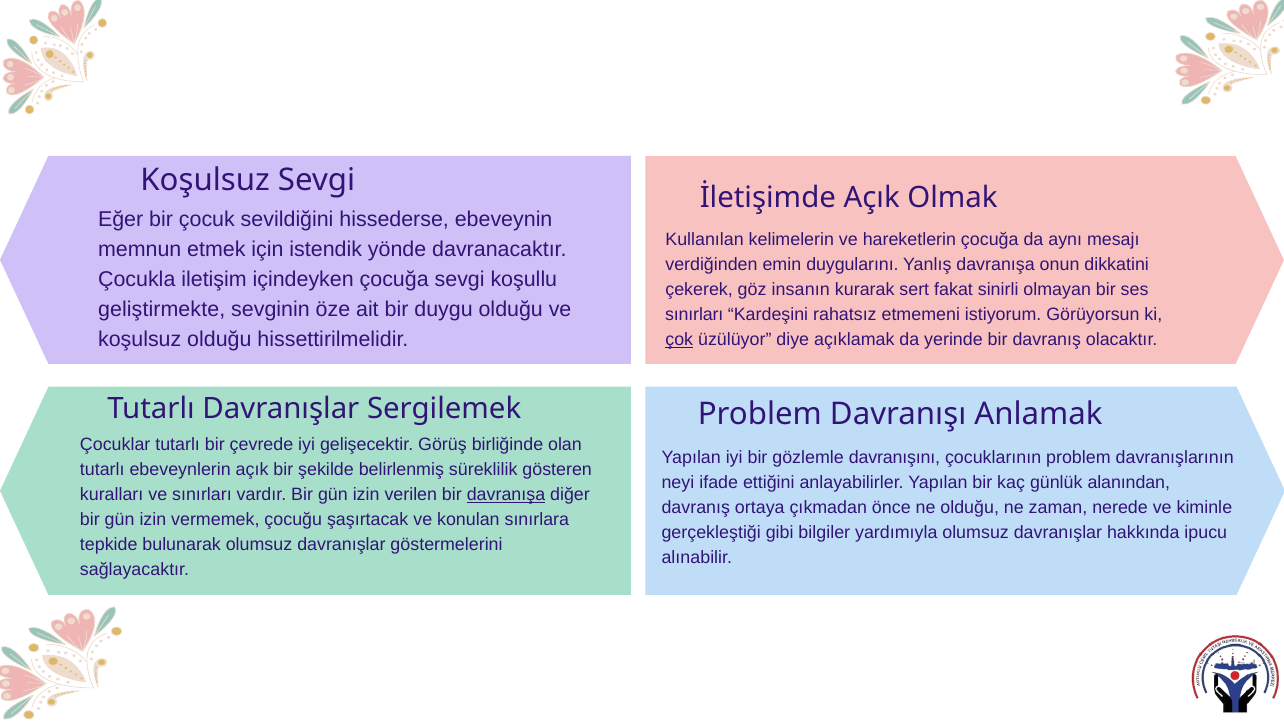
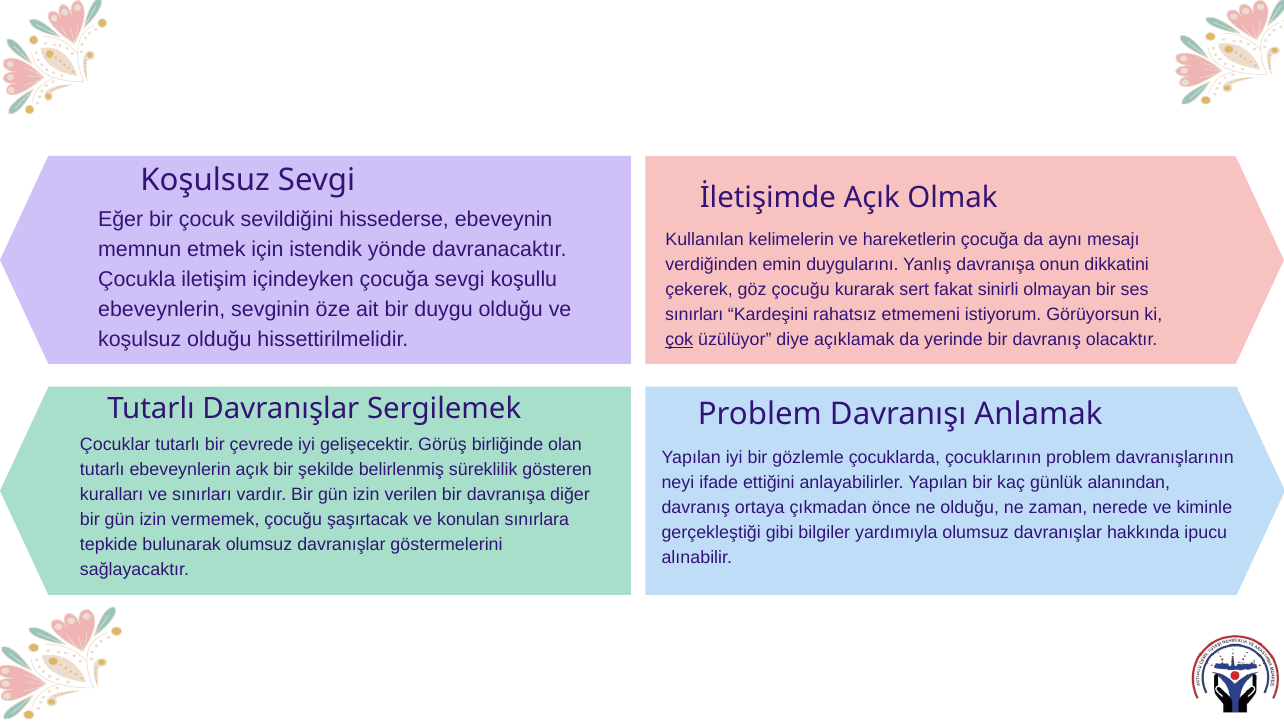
göz insanın: insanın -> çocuğu (801, 290)
geliştirmekte: geliştirmekte -> ebeveynlerin (162, 310)
davranışını: davranışını -> çocuklarda (894, 458)
davranışa underline: present -> none (506, 495)
